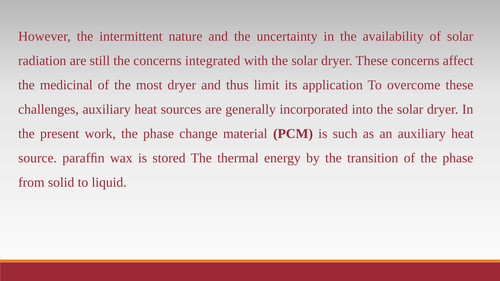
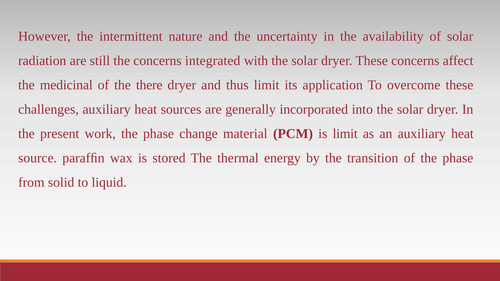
most: most -> there (149, 85)
is such: such -> limit (345, 134)
